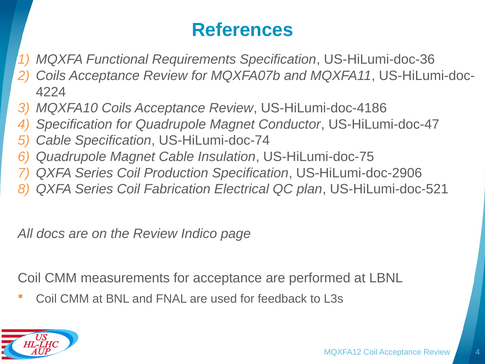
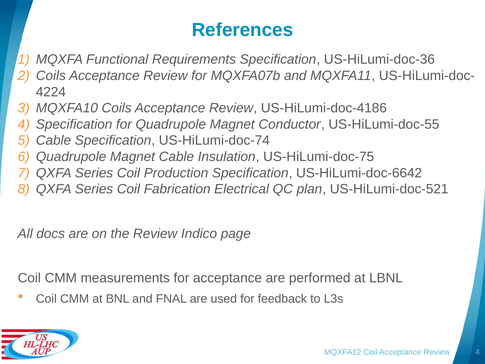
US-HiLumi-doc-47: US-HiLumi-doc-47 -> US-HiLumi-doc-55 (384, 124)
US-HiLumi-doc-2906: US-HiLumi-doc-2906 -> US-HiLumi-doc-6642 (359, 173)
